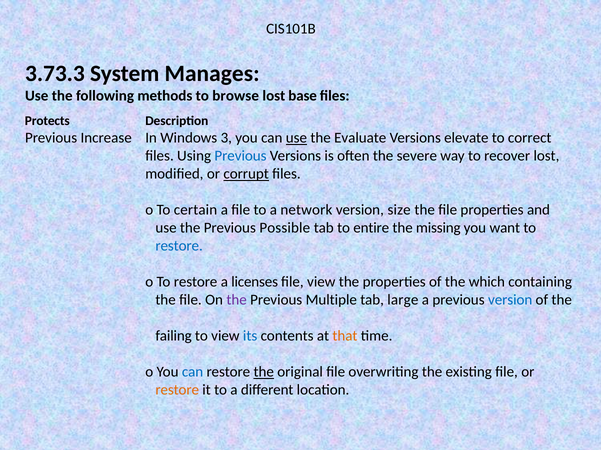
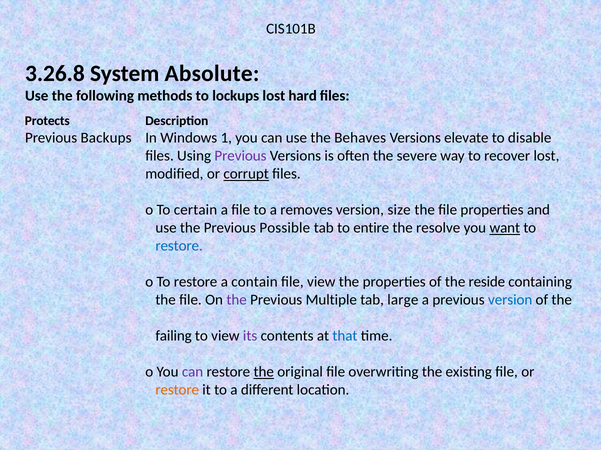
3.73.3: 3.73.3 -> 3.26.8 (55, 74)
Manages: Manages -> Absolute (212, 74)
browse: browse -> lockups (236, 96)
base: base -> hard (303, 96)
Increase: Increase -> Backups (106, 138)
3: 3 -> 1 (226, 138)
use underline: present -> none (296, 138)
Evaluate: Evaluate -> Behaves (360, 138)
correct: correct -> disable (530, 138)
Previous colour: blue -> purple (240, 156)
network: network -> removes (306, 210)
missing: missing -> resolve (438, 228)
want underline: none -> present (505, 228)
licenses: licenses -> contain (255, 282)
which: which -> reside (487, 282)
its colour: blue -> purple (250, 337)
that colour: orange -> blue (345, 337)
can colour: blue -> purple (193, 373)
